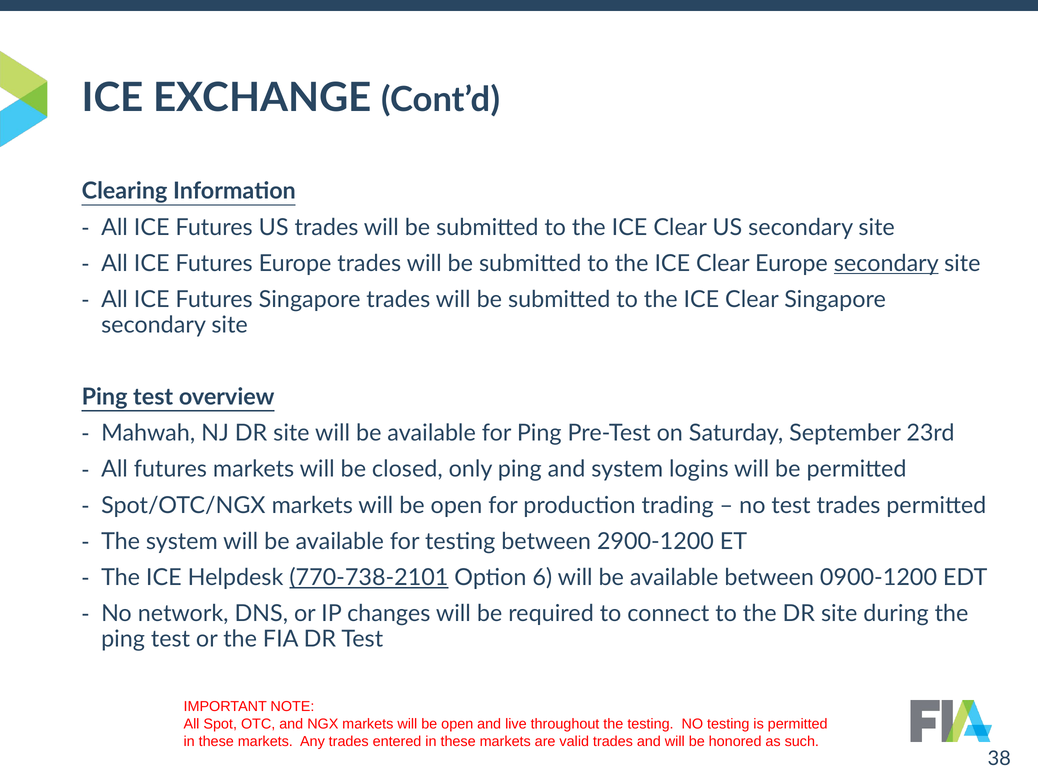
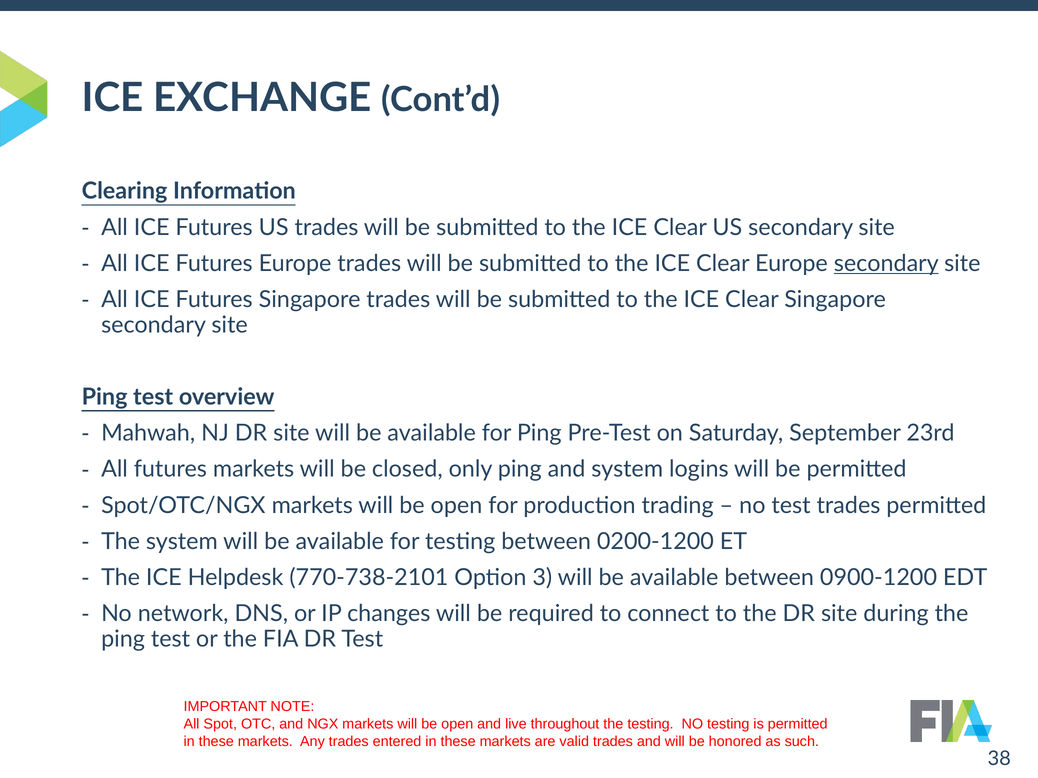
2900-1200: 2900-1200 -> 0200-1200 (655, 542)
770-738-2101 underline: present -> none (369, 578)
6: 6 -> 3 (542, 578)
